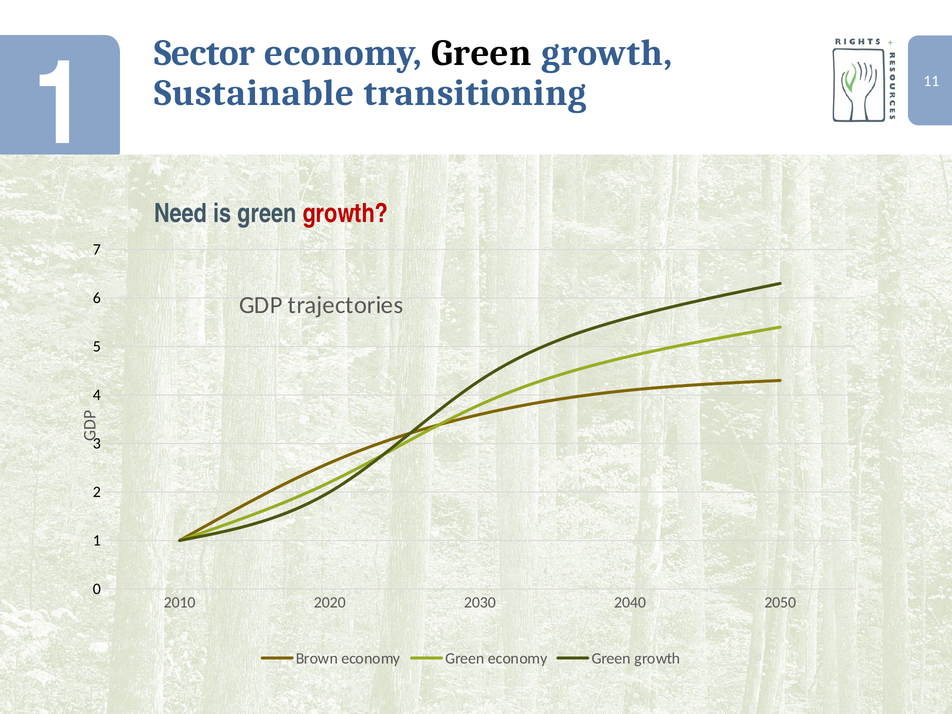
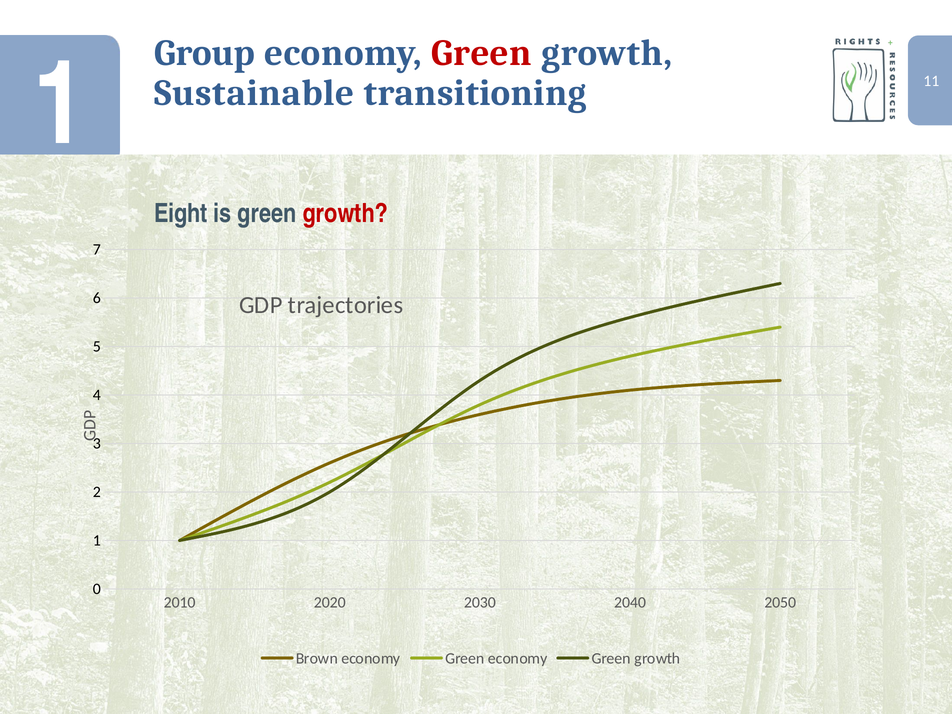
Sector: Sector -> Group (205, 53)
Green colour: black -> red (482, 53)
Need: Need -> Eight (181, 214)
